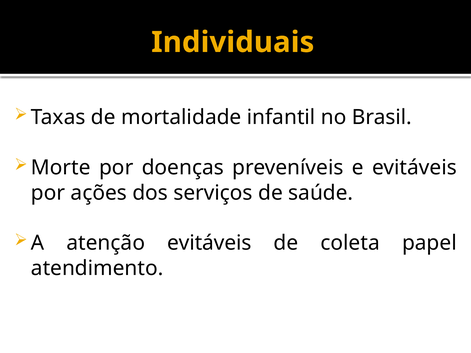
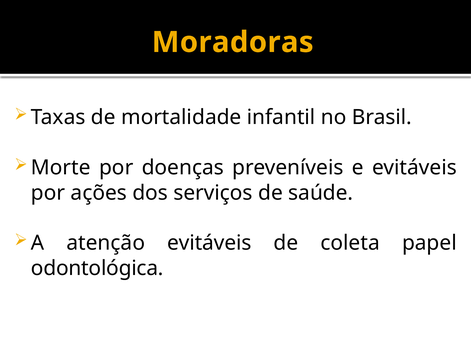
Individuais: Individuais -> Moradoras (233, 42)
atendimento: atendimento -> odontológica (97, 268)
